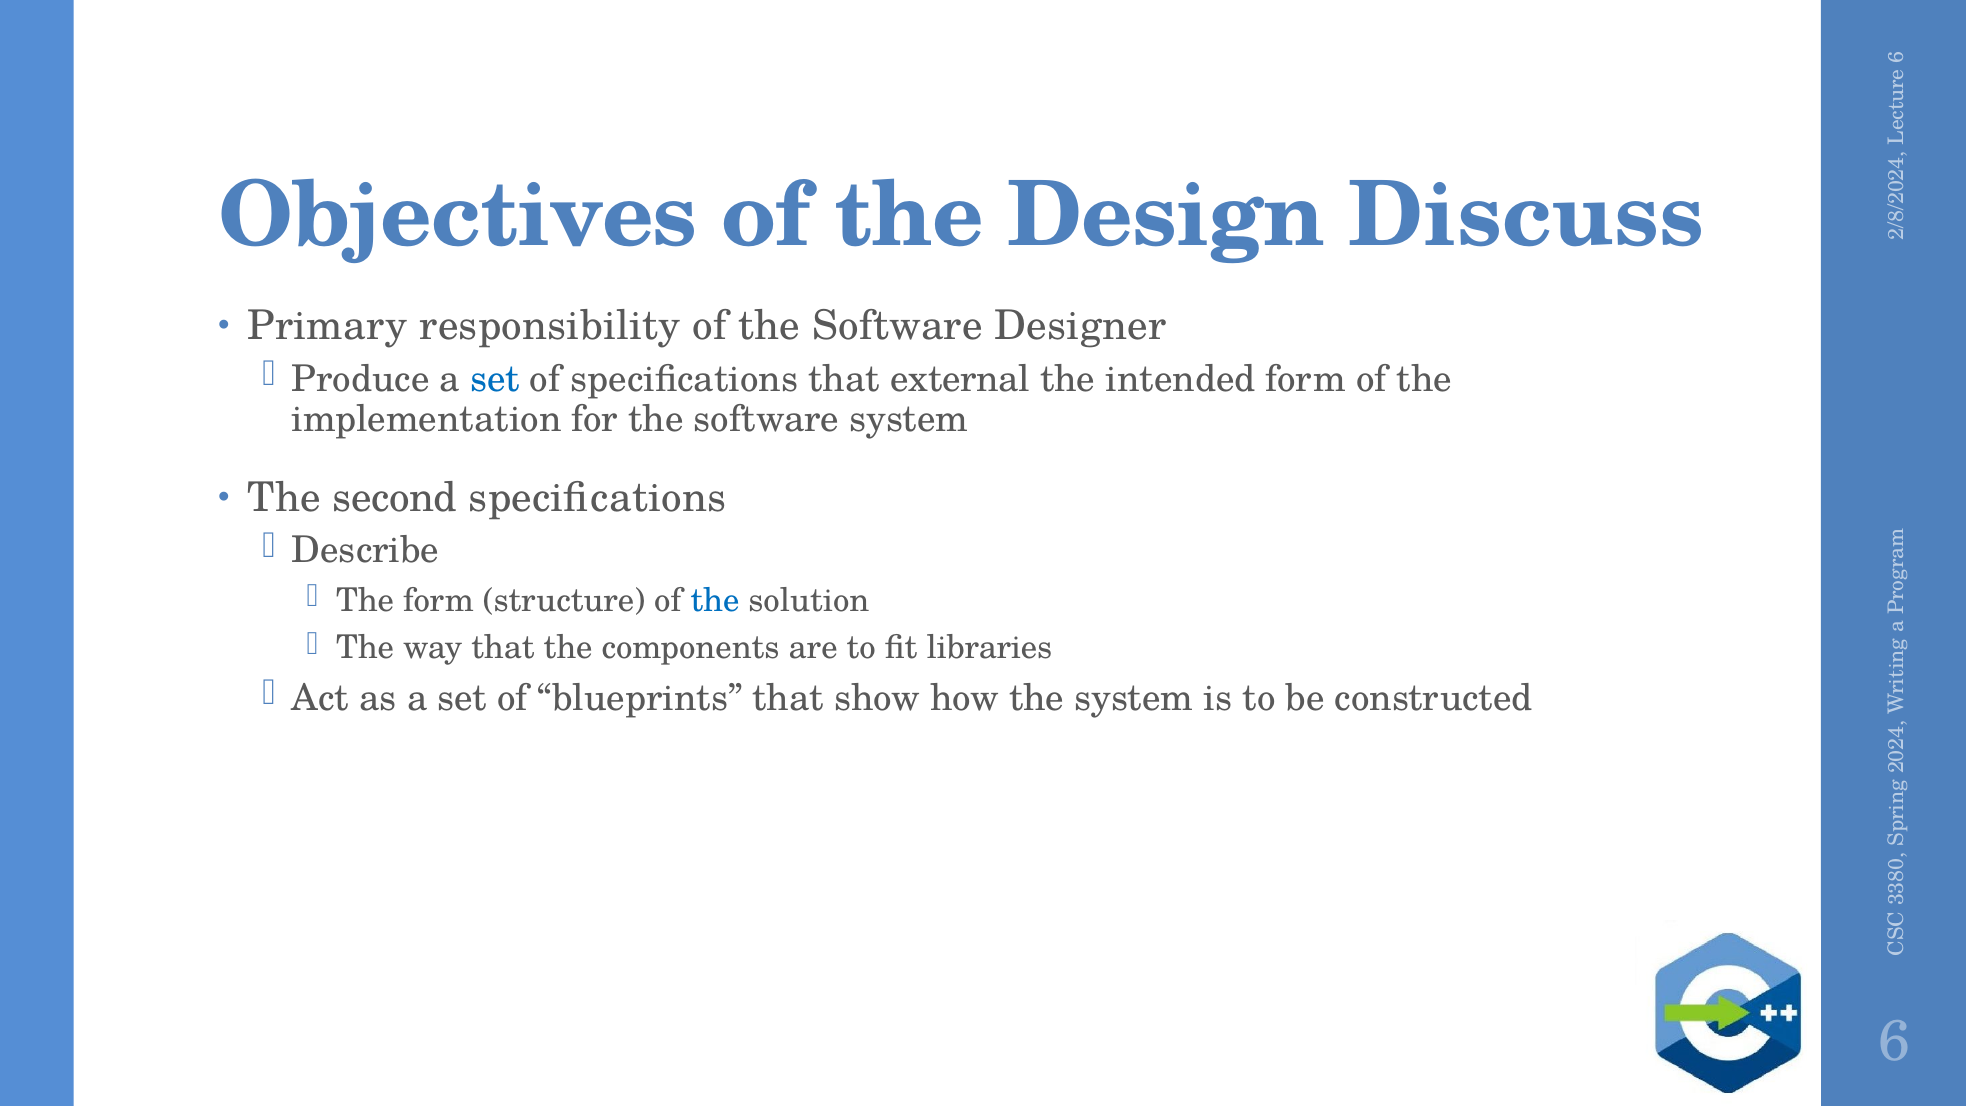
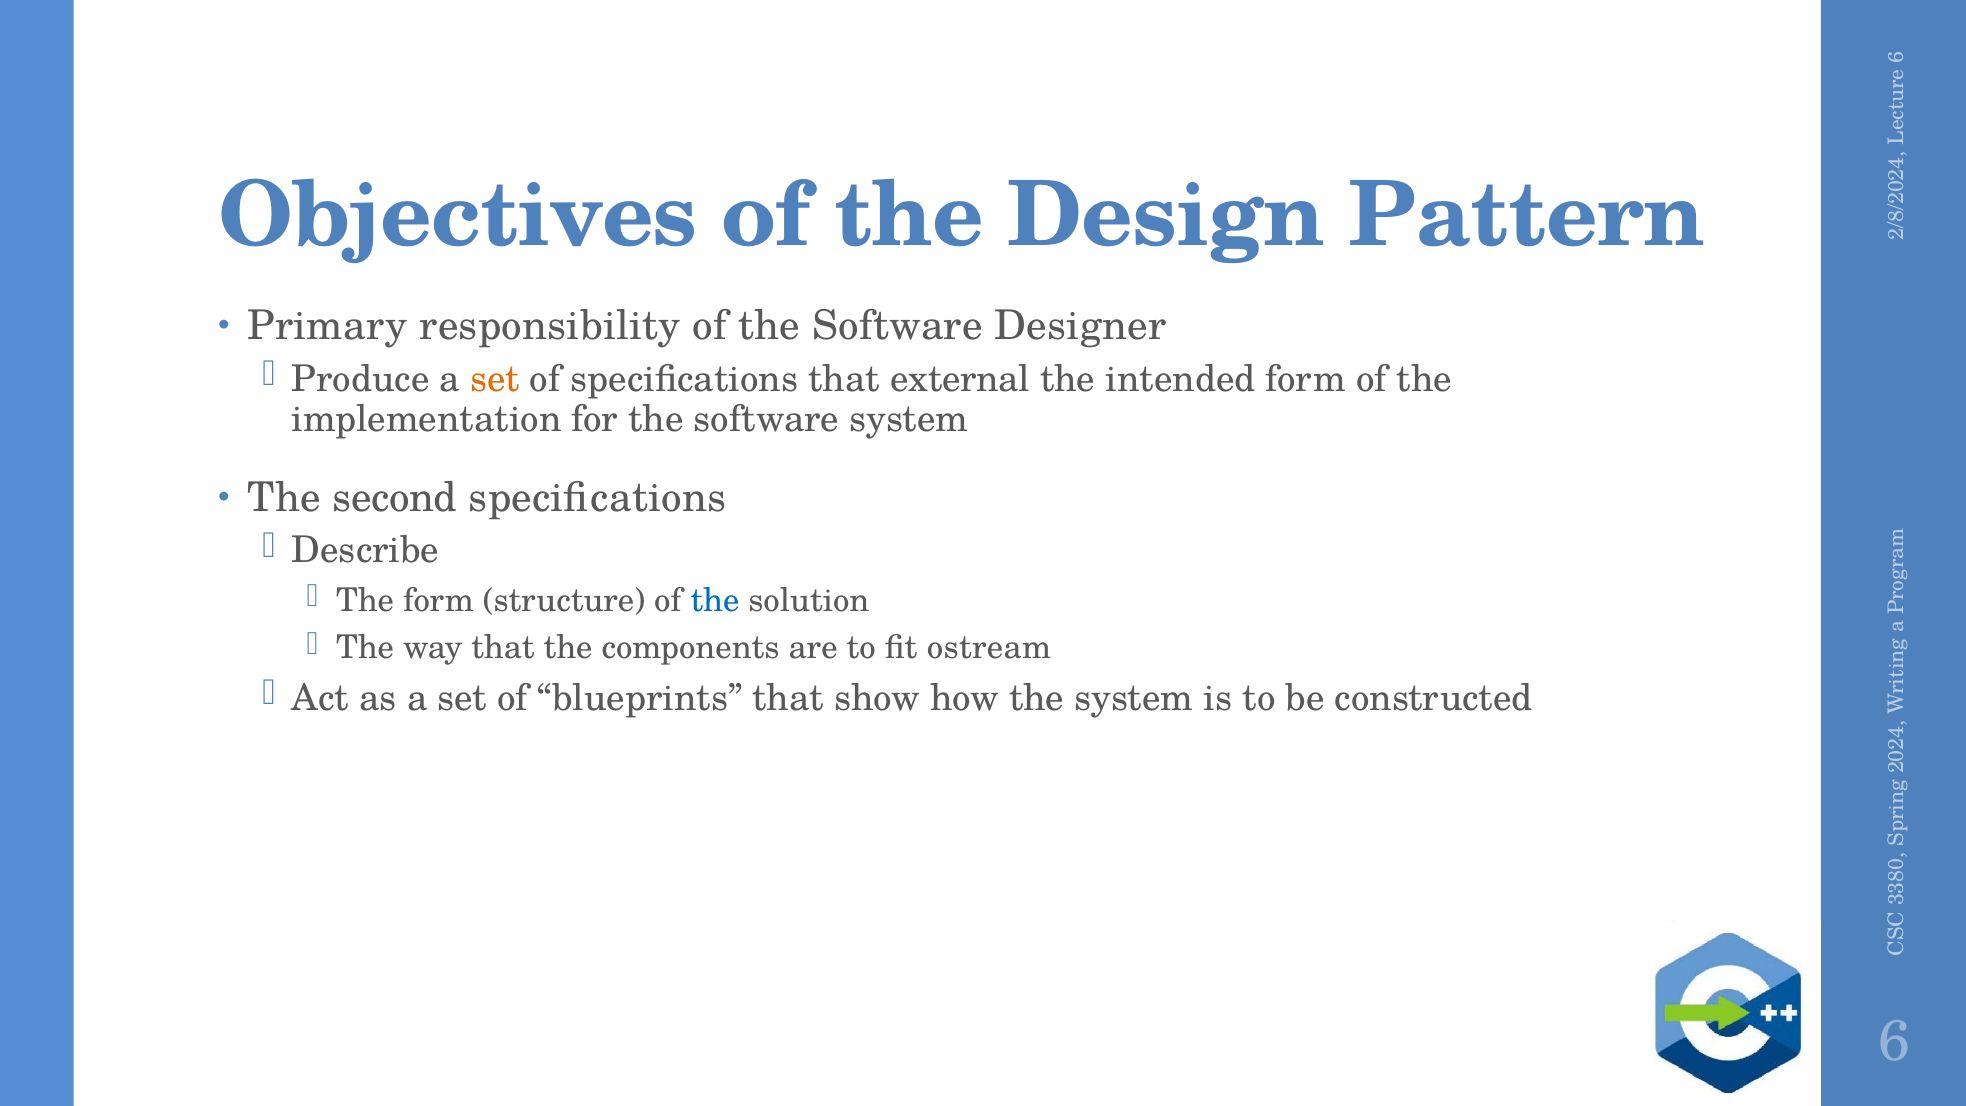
Discuss: Discuss -> Pattern (1527, 216)
set colour: blue -> orange (495, 379)
libraries: libraries -> ostream (989, 648)
